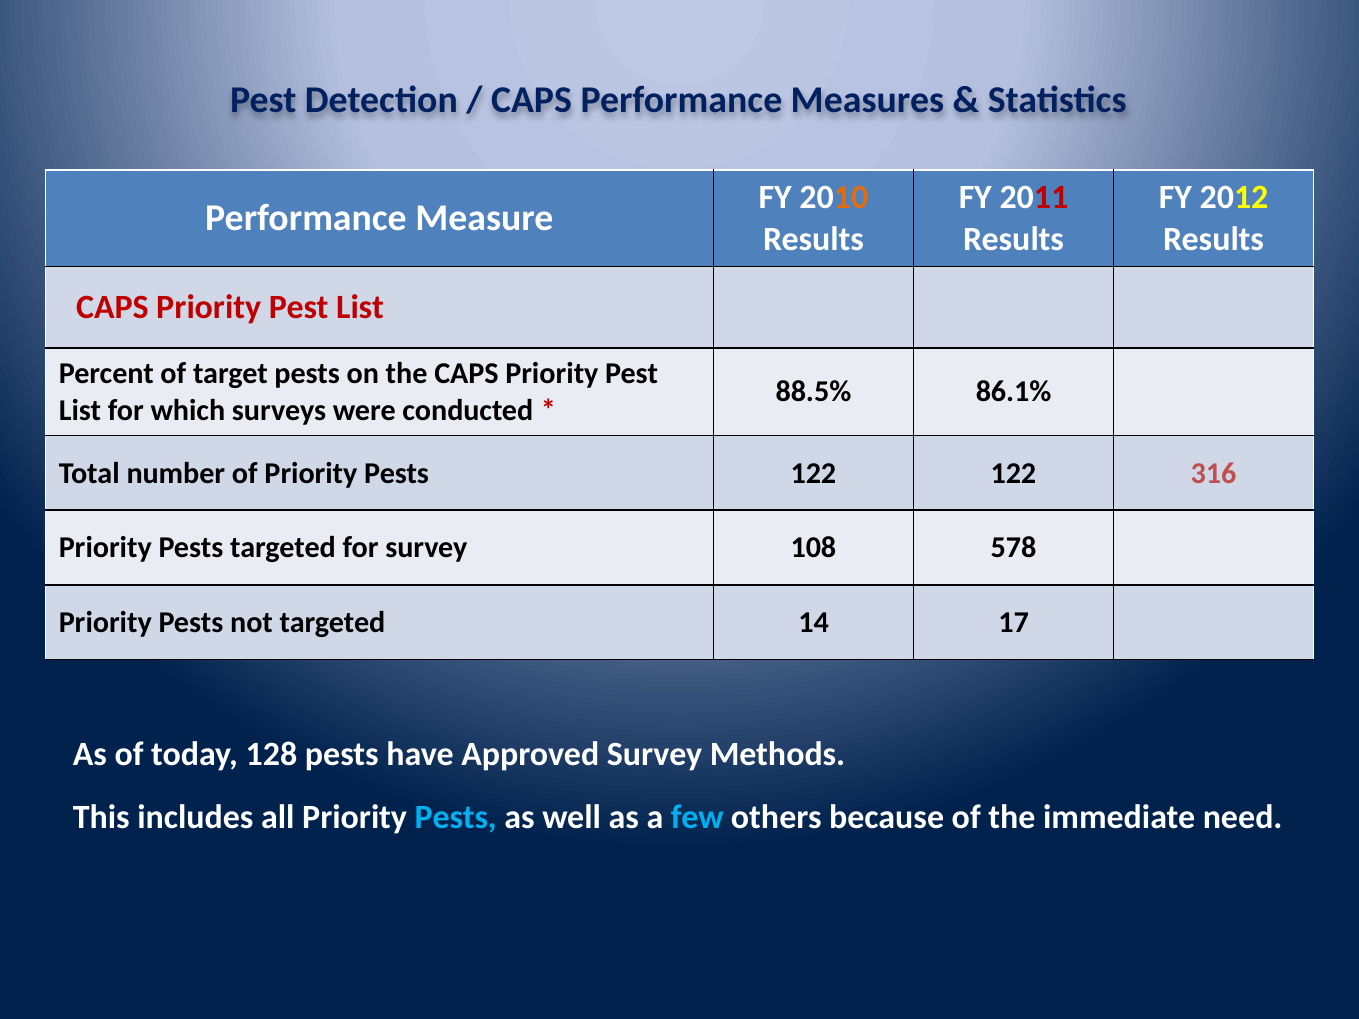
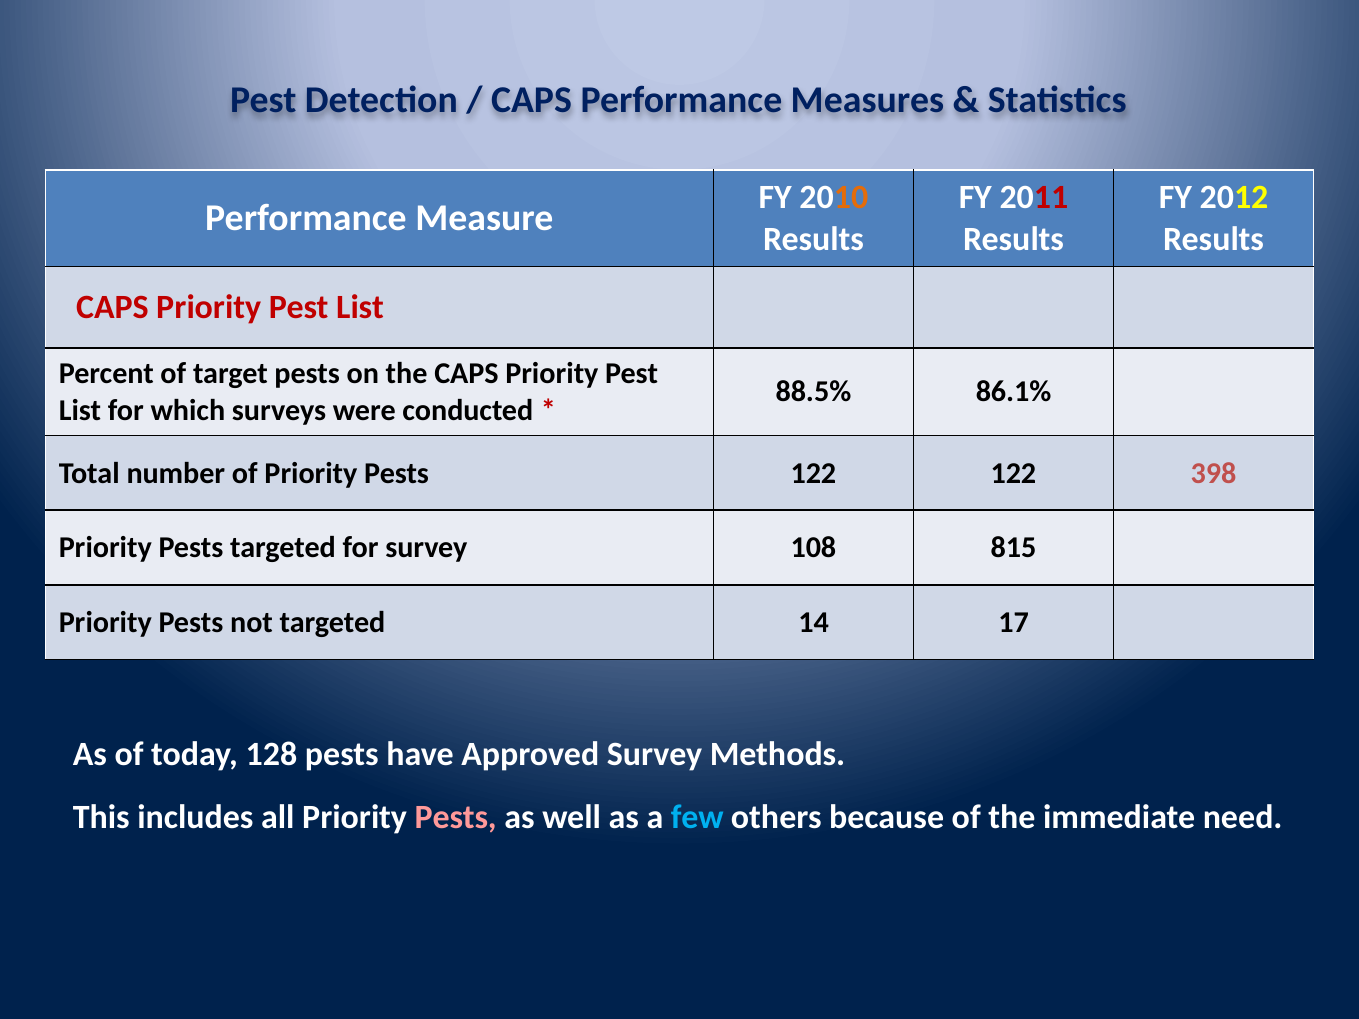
316: 316 -> 398 (1214, 473)
578: 578 -> 815 (1014, 548)
Pests colour: light blue -> pink (456, 818)
